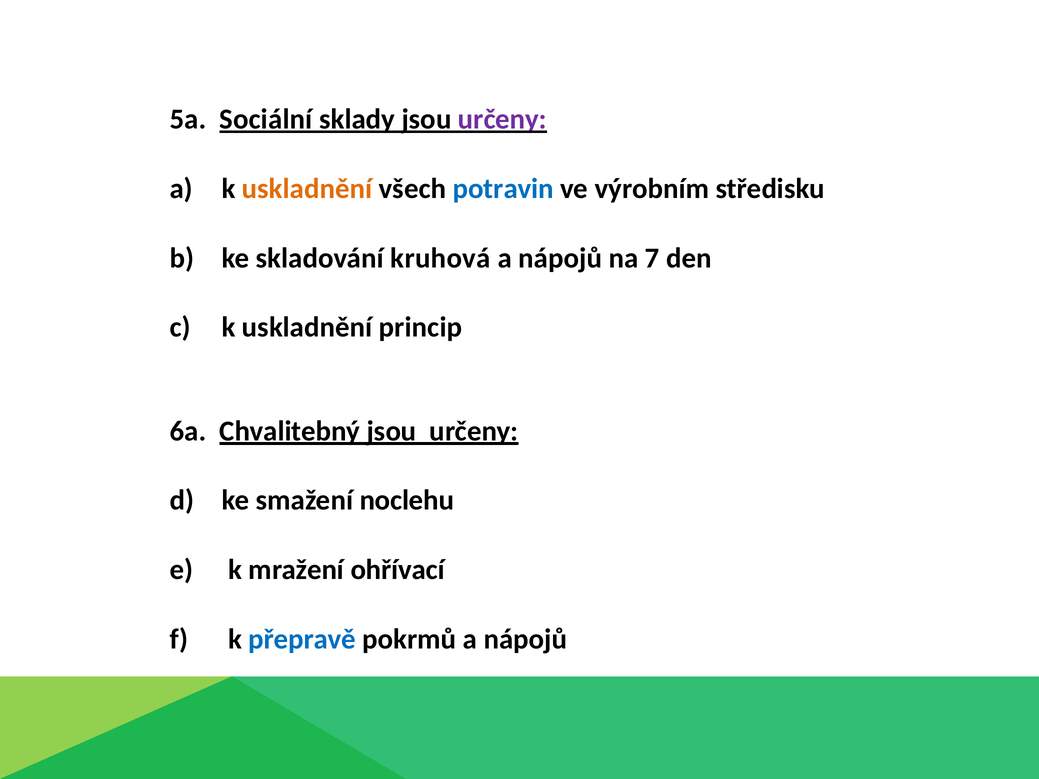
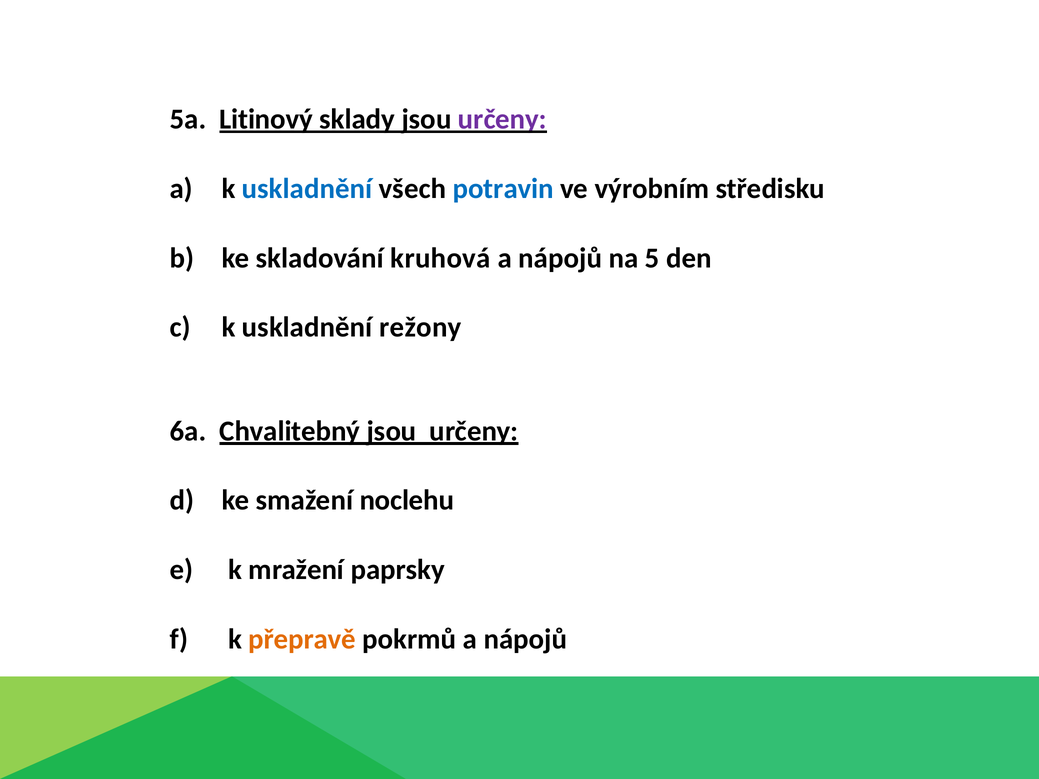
Sociální: Sociální -> Litinový (266, 119)
uskladnění colour: orange -> blue (307, 189)
7: 7 -> 5 (652, 258)
princip: princip -> režony (420, 327)
ohřívací: ohřívací -> paprsky (398, 570)
přepravě colour: blue -> orange (302, 639)
